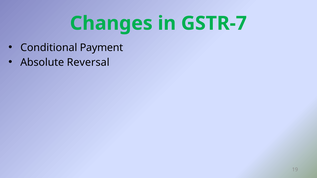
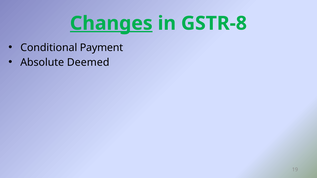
Changes underline: none -> present (111, 23)
GSTR-7: GSTR-7 -> GSTR-8 (214, 23)
Reversal: Reversal -> Deemed (88, 62)
